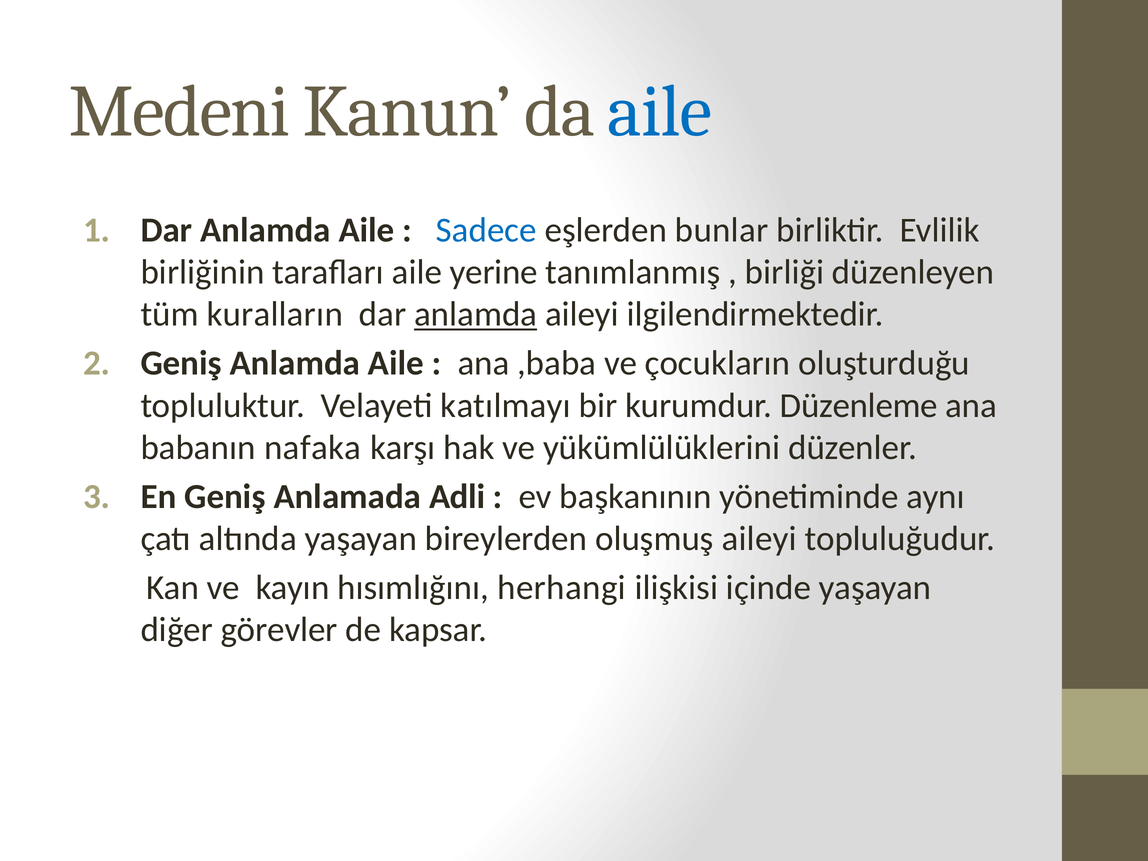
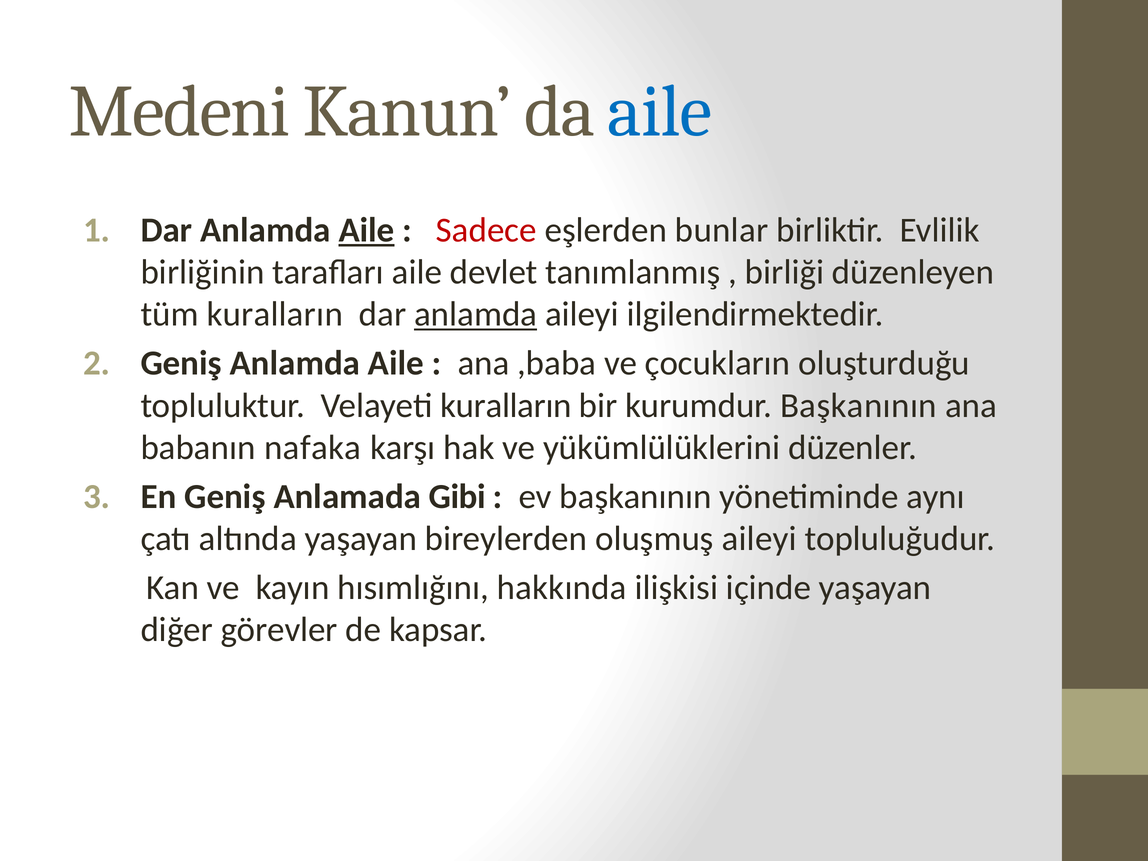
Aile underline: none -> present (367, 230)
Sadece colour: blue -> red (486, 230)
yerine: yerine -> devlet (494, 272)
Velayeti katılmayı: katılmayı -> kuralların (506, 405)
kurumdur Düzenleme: Düzenleme -> Başkanının (858, 405)
Adli: Adli -> Gibi (457, 497)
herhangi: herhangi -> hakkında (562, 588)
